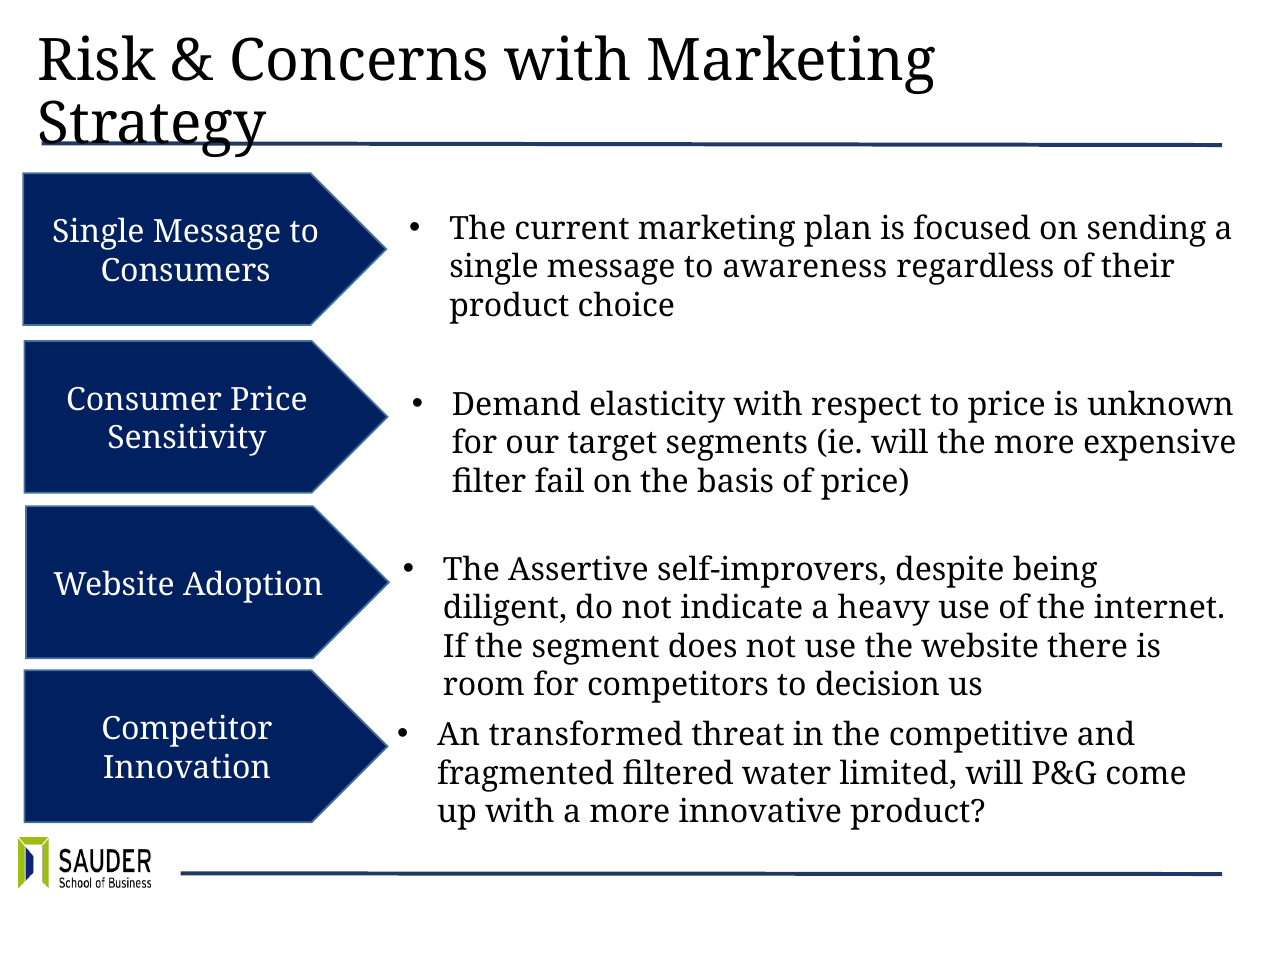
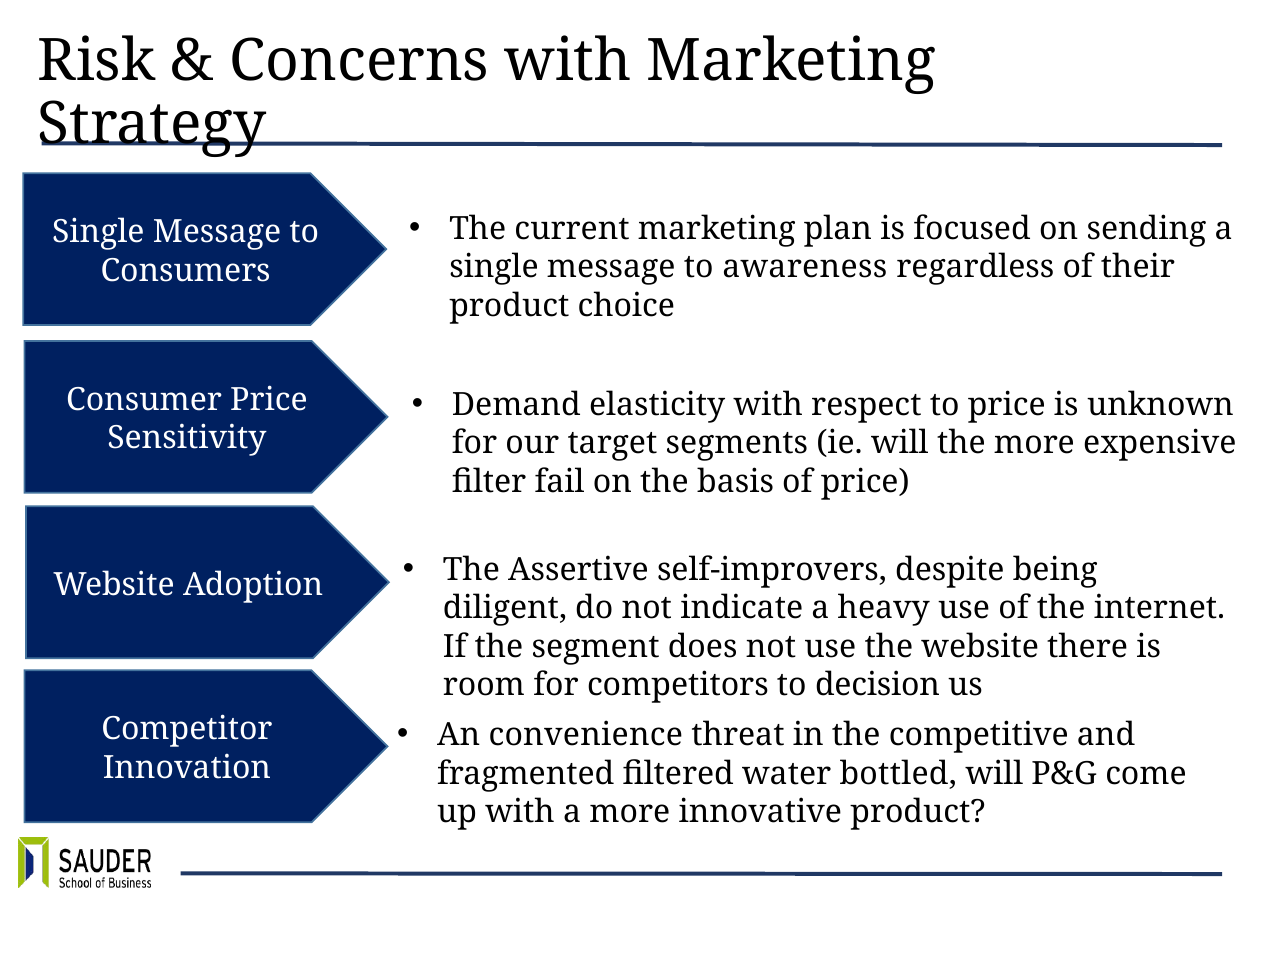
transformed: transformed -> convenience (586, 735)
limited: limited -> bottled (898, 774)
